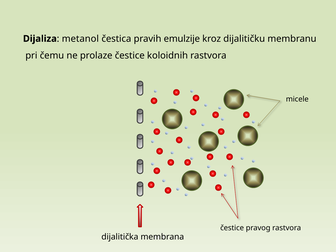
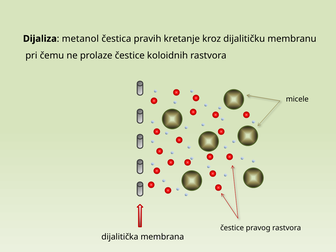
emulzije: emulzije -> kretanje (182, 39)
